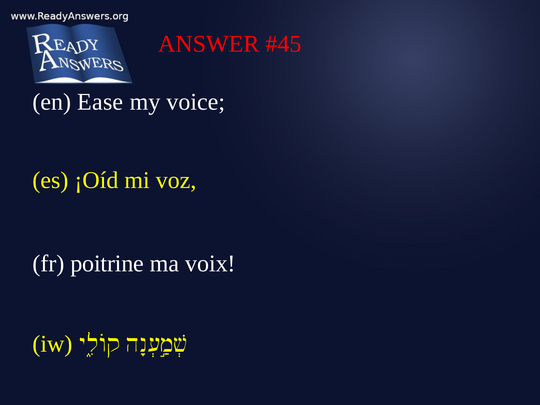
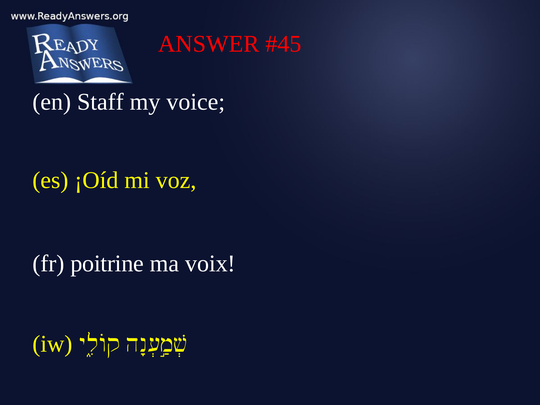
Ease: Ease -> Staff (100, 102)
